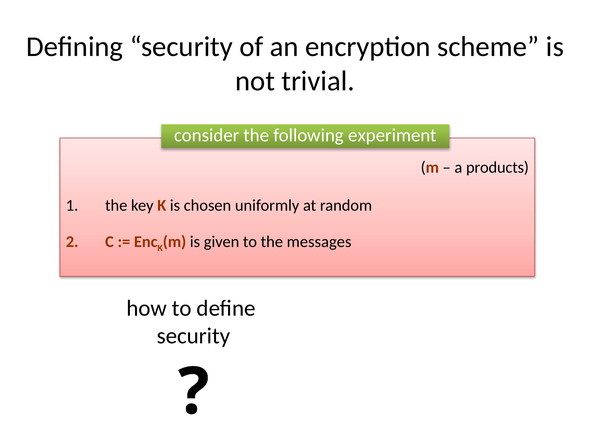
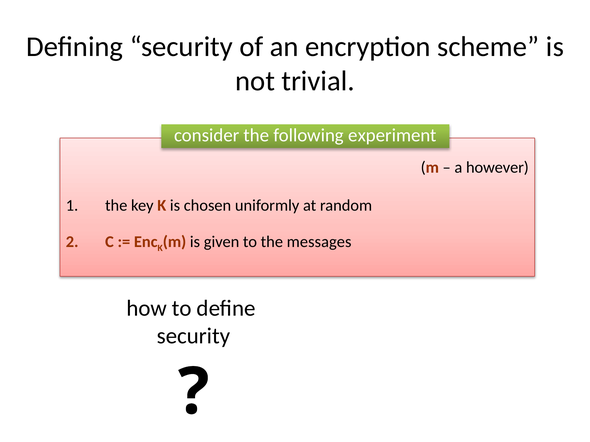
products: products -> however (497, 167)
